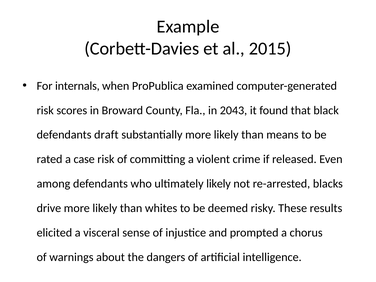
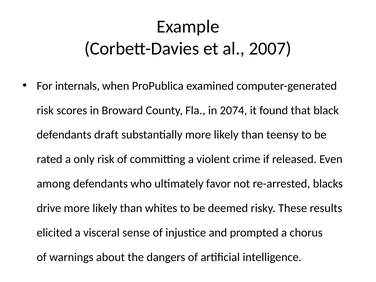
2015: 2015 -> 2007 (270, 49)
2043: 2043 -> 2074 (233, 110)
means: means -> teensy (282, 135)
case: case -> only (84, 159)
ultimately likely: likely -> favor (219, 184)
